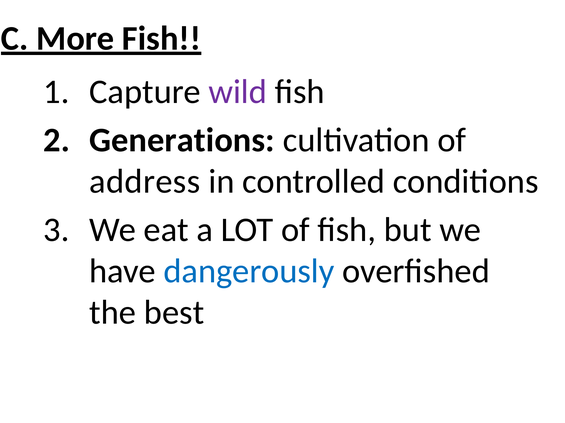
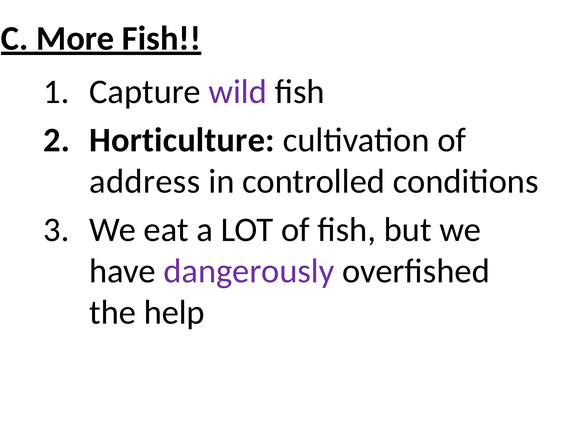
Generations: Generations -> Horticulture (182, 140)
dangerously colour: blue -> purple (249, 272)
best: best -> help (174, 313)
